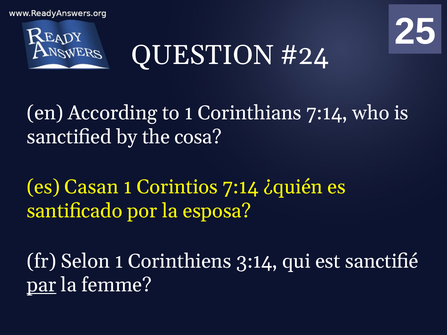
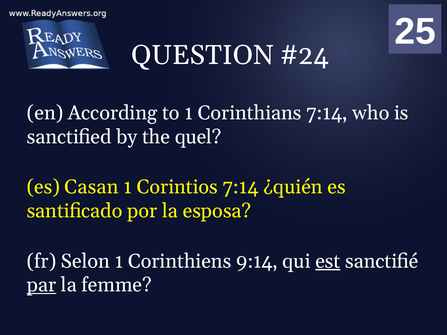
cosa: cosa -> quel (198, 137)
3:14: 3:14 -> 9:14 (257, 261)
est underline: none -> present (328, 261)
